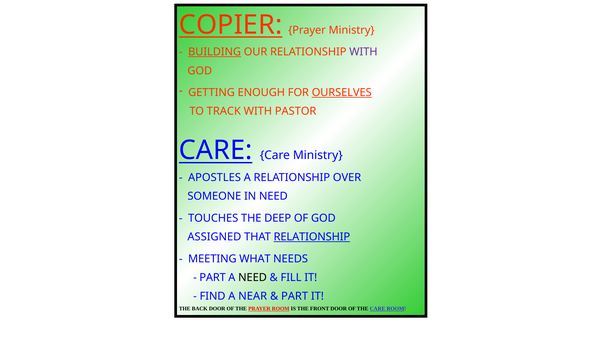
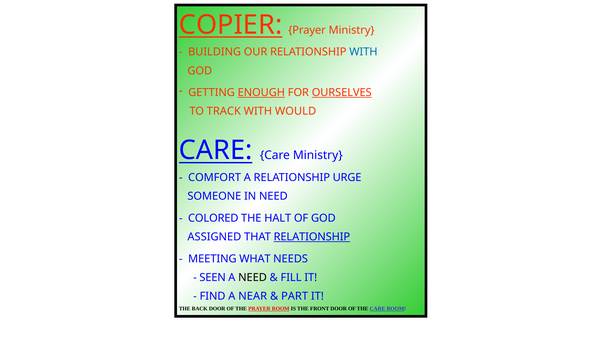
BUILDING underline: present -> none (215, 52)
WITH colour: purple -> blue (363, 52)
ENOUGH underline: none -> present (261, 93)
PASTOR: PASTOR -> WOULD (296, 111)
APOSTLES: APOSTLES -> COMFORT (215, 178)
OVER: OVER -> URGE (347, 178)
TOUCHES: TOUCHES -> COLORED (213, 218)
DEEP: DEEP -> HALT (278, 218)
PART: PART -> SEEN (213, 277)
